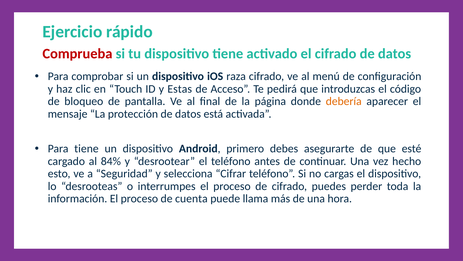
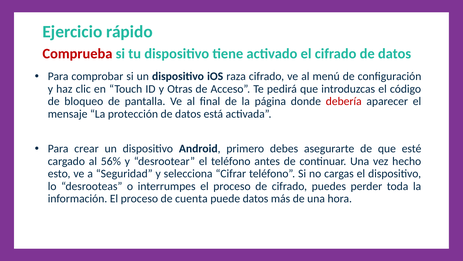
Estas: Estas -> Otras (180, 89)
debería colour: orange -> red (344, 101)
Para tiene: tiene -> crear (86, 148)
84%: 84% -> 56% (111, 161)
puede llama: llama -> datos (256, 198)
